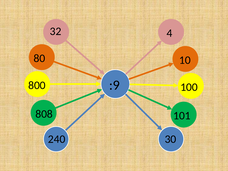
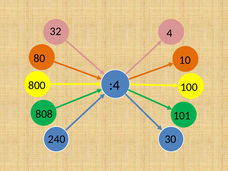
:9: :9 -> :4 (114, 85)
